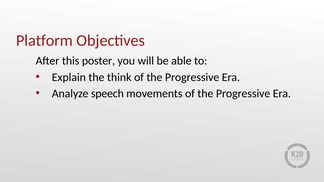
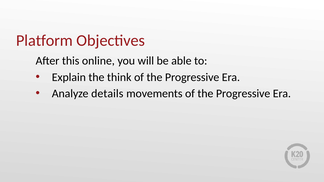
poster: poster -> online (98, 61)
speech: speech -> details (107, 94)
